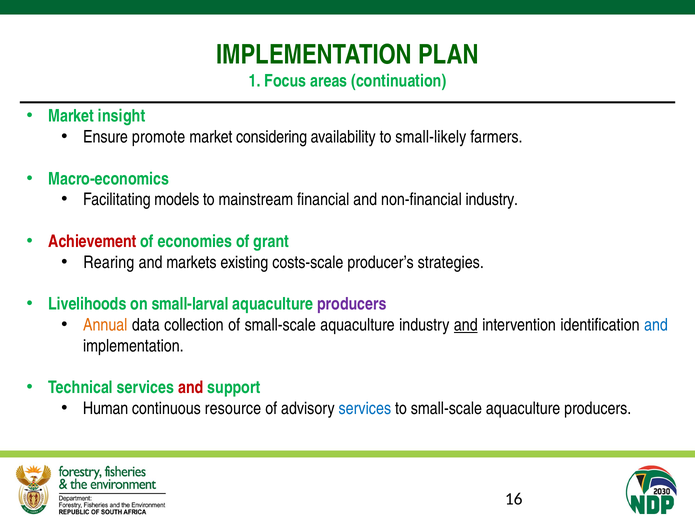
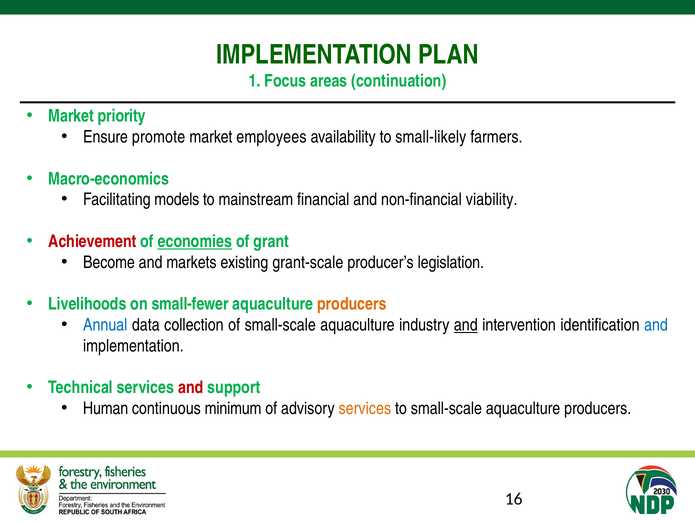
insight: insight -> priority (122, 116)
considering: considering -> employees (271, 137)
non-financial industry: industry -> viability (492, 199)
economies underline: none -> present (195, 241)
Rearing: Rearing -> Become (109, 262)
costs-scale: costs-scale -> grant-scale (308, 262)
strategies: strategies -> legislation (451, 262)
small-larval: small-larval -> small-fewer (190, 304)
producers colour: purple -> orange (352, 304)
Annual colour: orange -> blue (105, 325)
resource: resource -> minimum (233, 408)
services colour: blue -> orange (365, 408)
